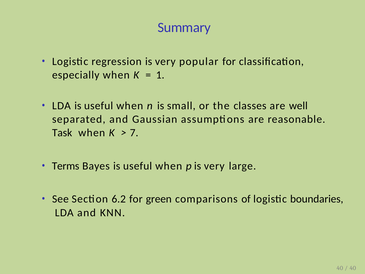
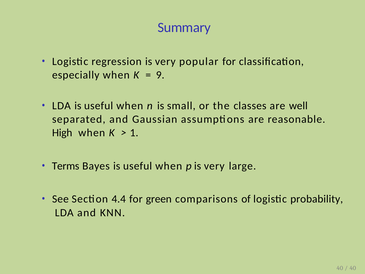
1: 1 -> 9 (160, 75)
Task: Task -> High (62, 133)
7: 7 -> 1 (134, 133)
6.2: 6.2 -> 4.4 (119, 199)
boundaries: boundaries -> probability (317, 199)
